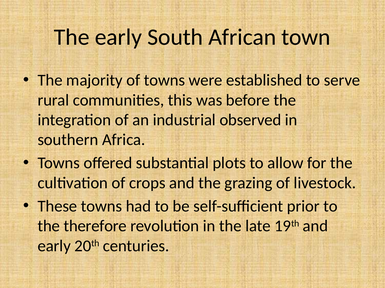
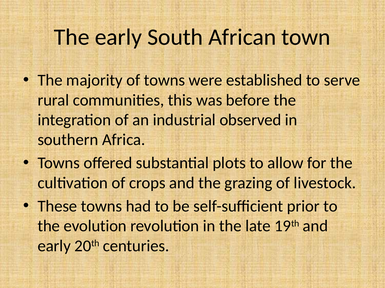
therefore: therefore -> evolution (95, 227)
